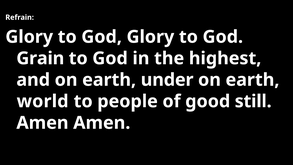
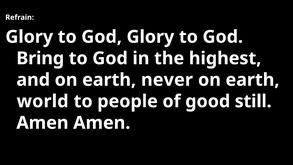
Grain: Grain -> Bring (40, 58)
under: under -> never (167, 80)
